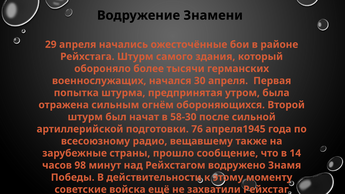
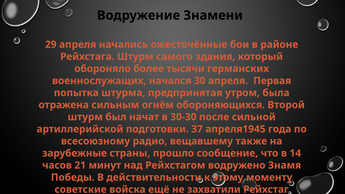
58-30: 58-30 -> 30-30 (183, 117)
76: 76 -> 37 (197, 129)
98: 98 -> 21 (80, 165)
